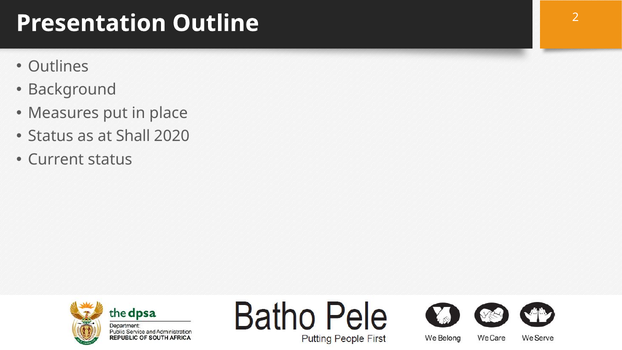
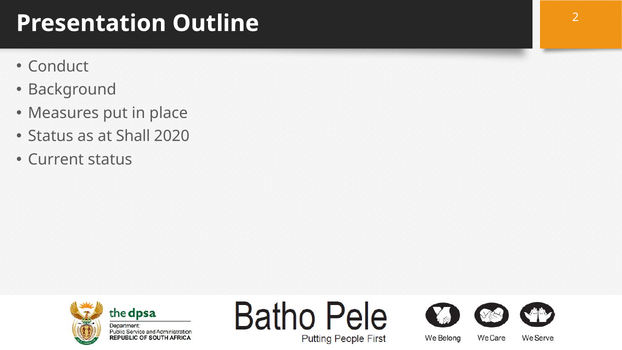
Outlines: Outlines -> Conduct (58, 66)
